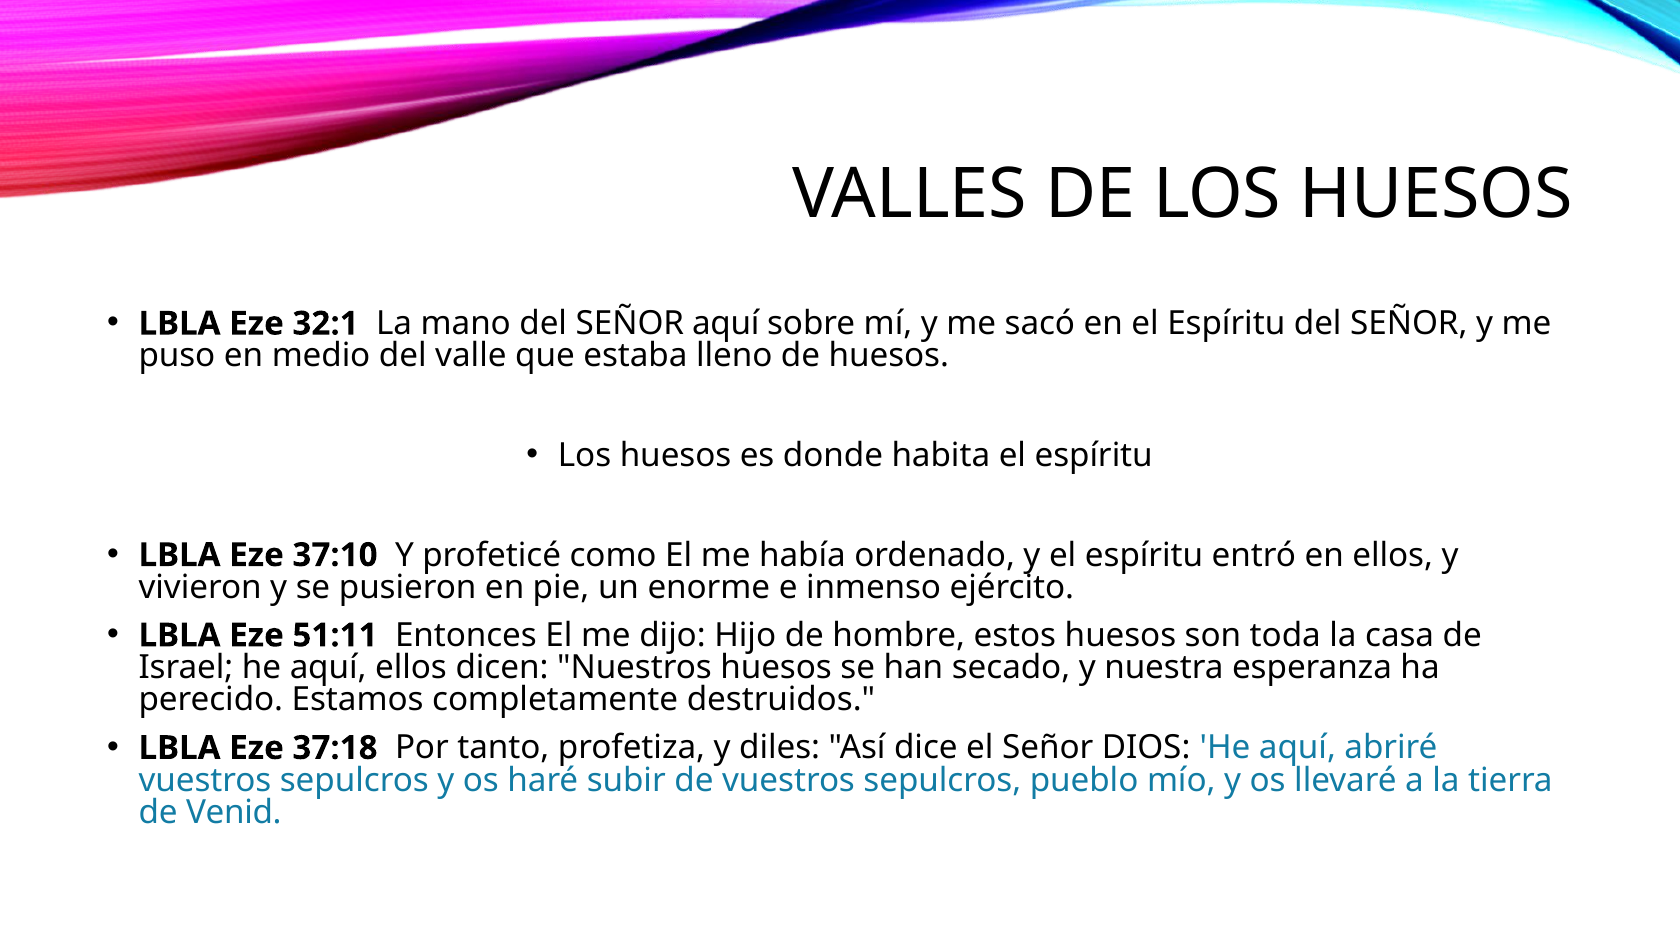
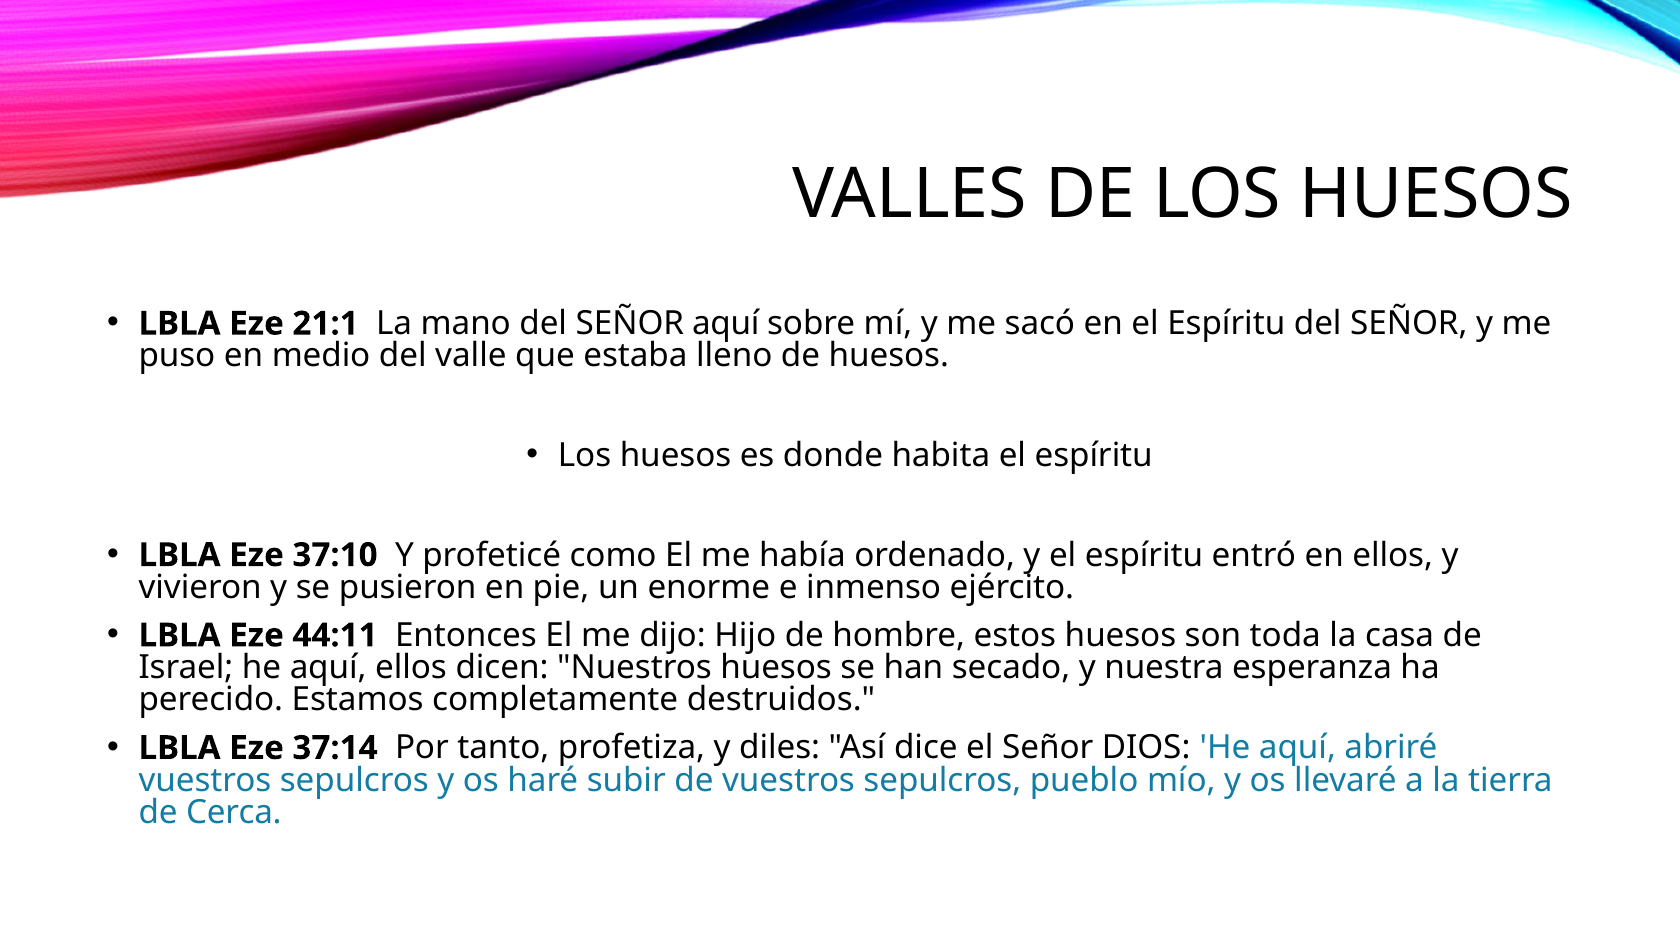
32:1: 32:1 -> 21:1 (326, 324)
51:11: 51:11 -> 44:11 (335, 635)
37:18: 37:18 -> 37:14 (335, 748)
Venid: Venid -> Cerca (234, 813)
